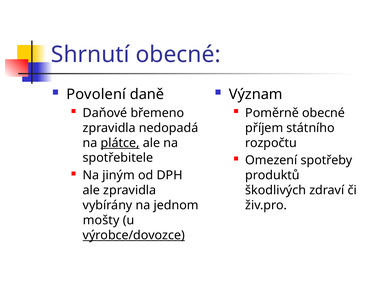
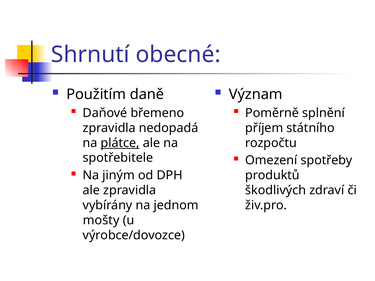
Povolení: Povolení -> Použitím (96, 94)
Poměrně obecné: obecné -> splnění (324, 113)
výrobce/dovozce underline: present -> none (134, 236)
